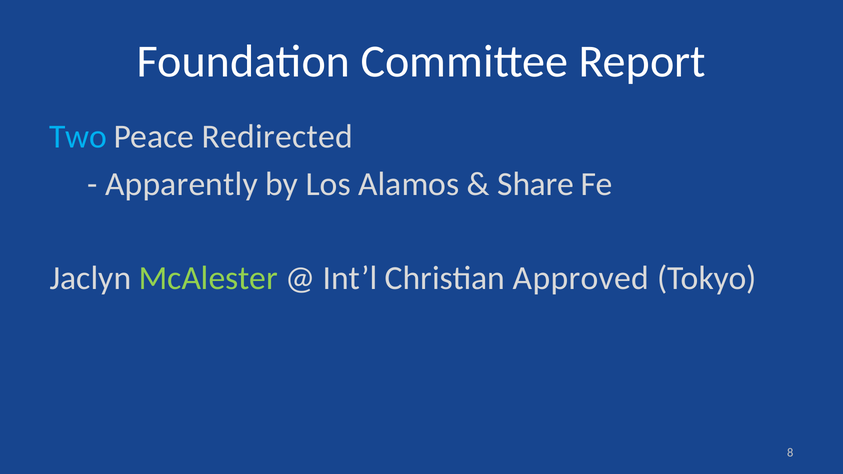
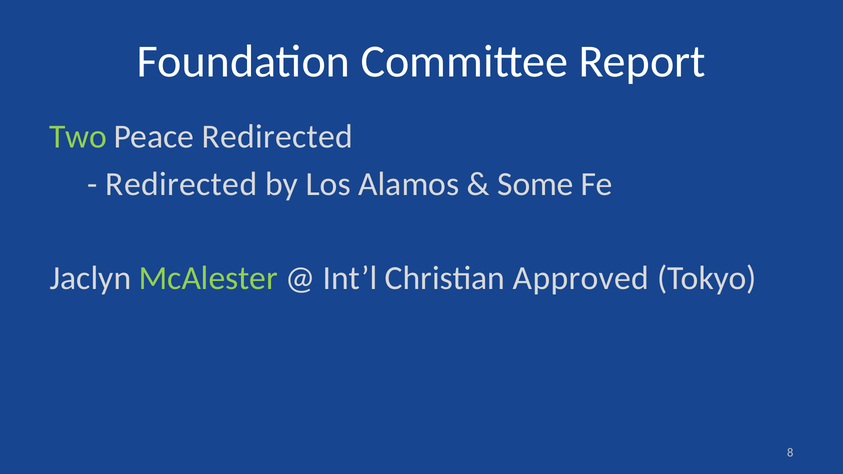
Two colour: light blue -> light green (78, 137)
Apparently: Apparently -> Redirected (181, 184)
Share: Share -> Some (536, 184)
